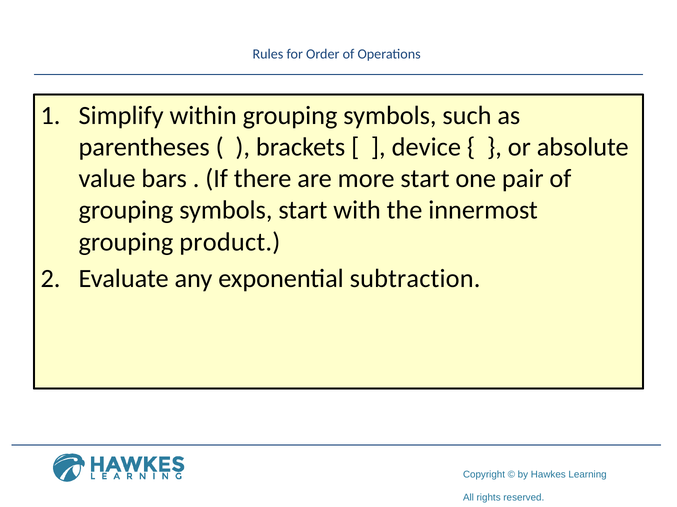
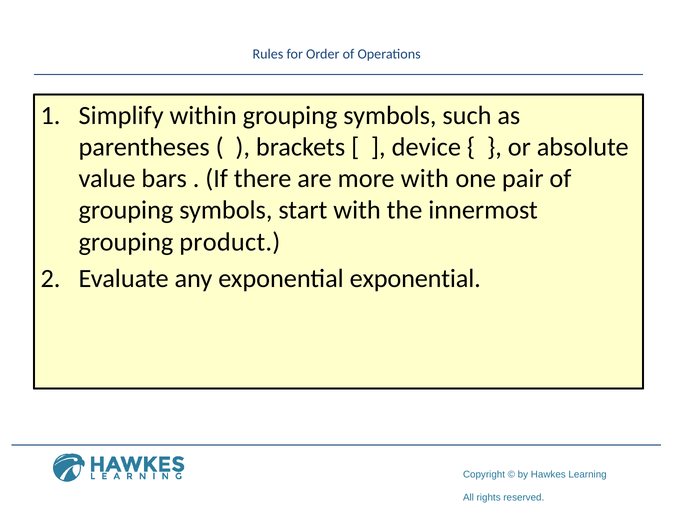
more start: start -> with (425, 179)
exponential subtraction: subtraction -> exponential (415, 279)
